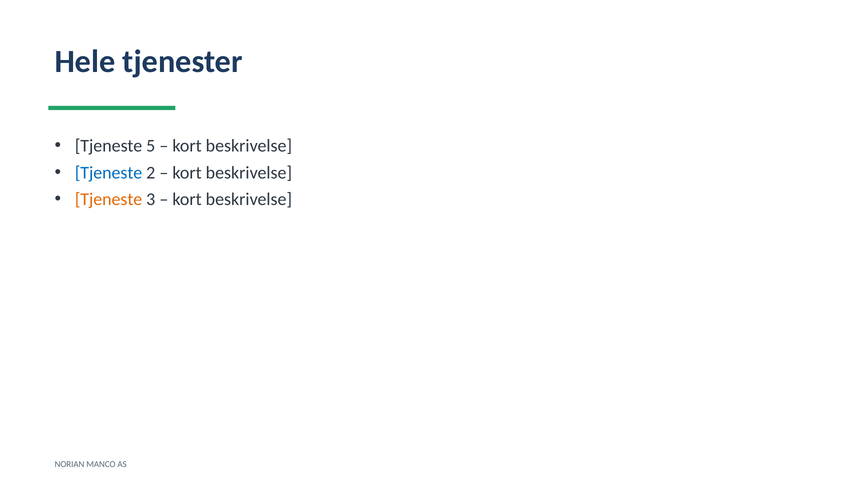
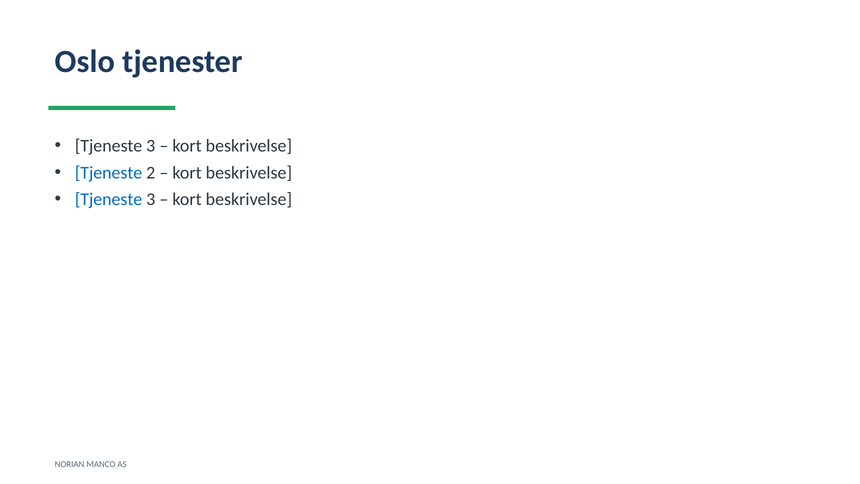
Hele: Hele -> Oslo (85, 61)
5: 5 -> 3 (151, 146)
Tjeneste colour: orange -> blue (109, 199)
